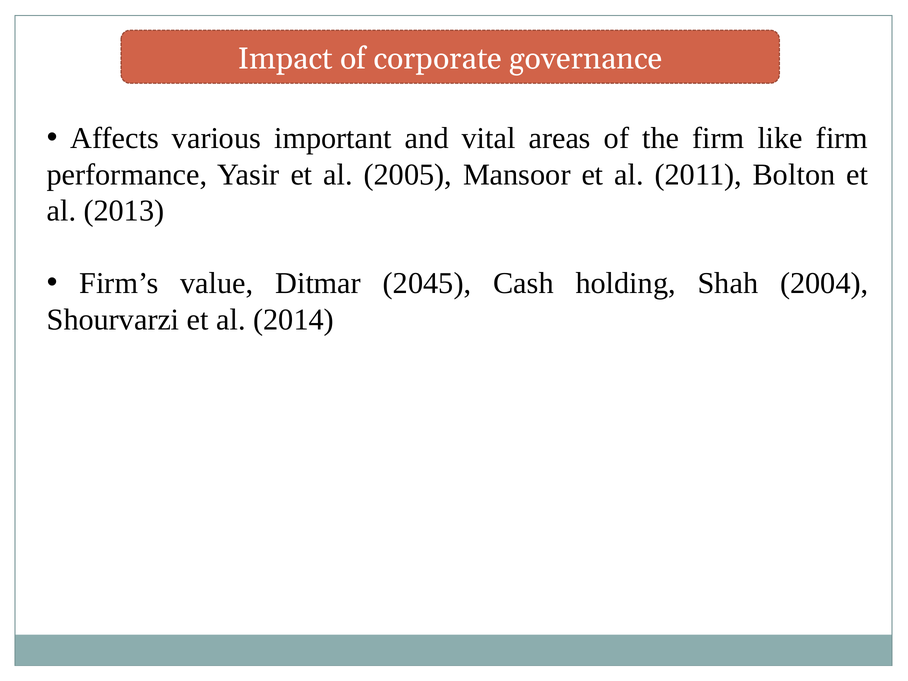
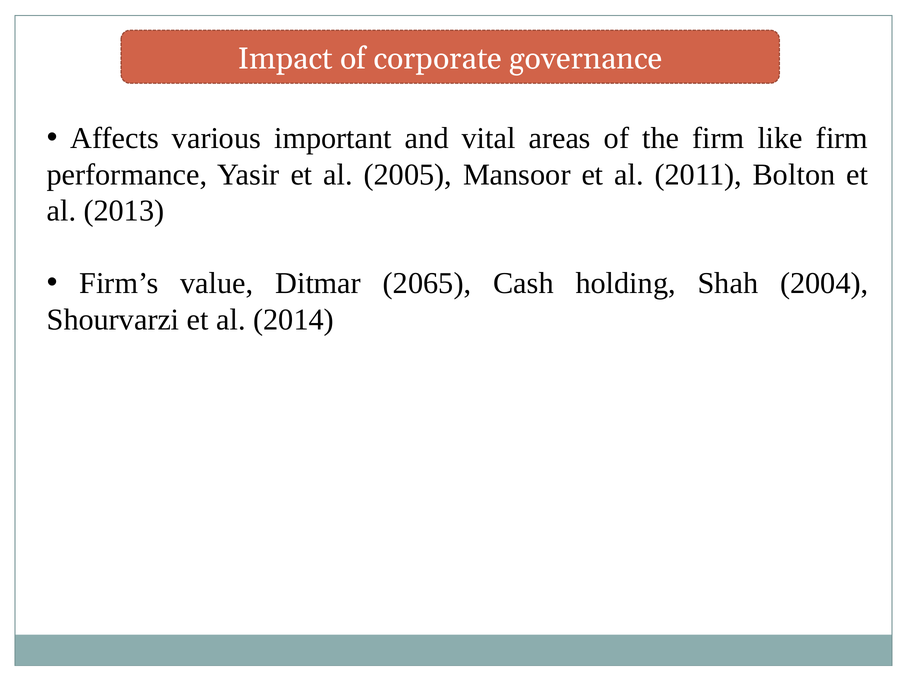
2045: 2045 -> 2065 (427, 283)
